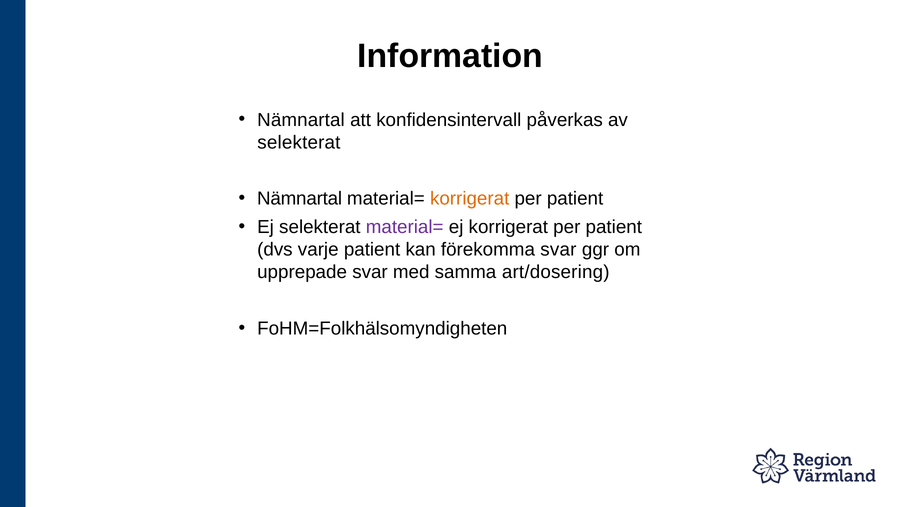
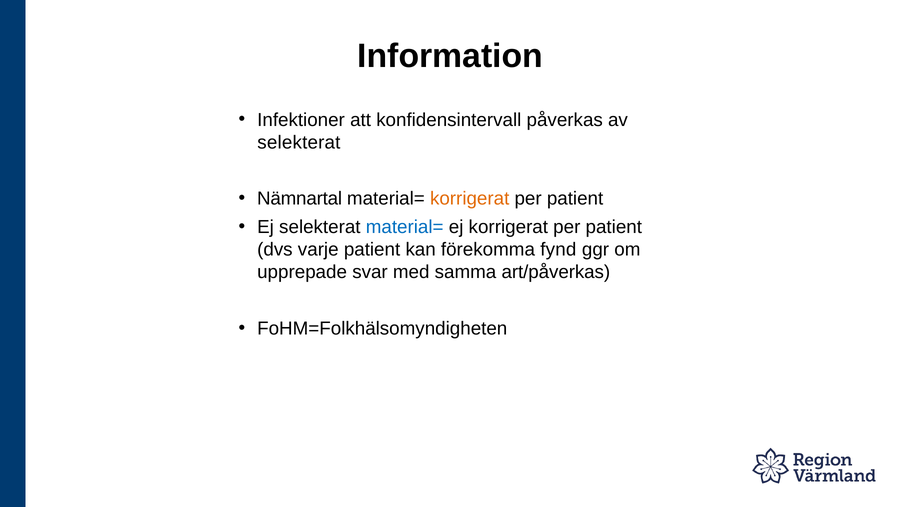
Nämnartal: Nämnartal -> Infektioner (301, 120)
material= colour: purple -> blue (405, 227)
förekomma svar: svar -> fynd (558, 249)
art/dosering: art/dosering -> art/påverkas (556, 272)
